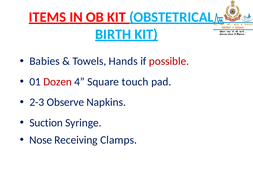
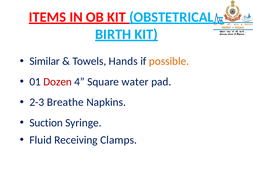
Babies: Babies -> Similar (45, 61)
possible colour: red -> orange (169, 61)
touch: touch -> water (135, 82)
Observe: Observe -> Breathe (65, 102)
Nose: Nose -> Fluid (41, 140)
